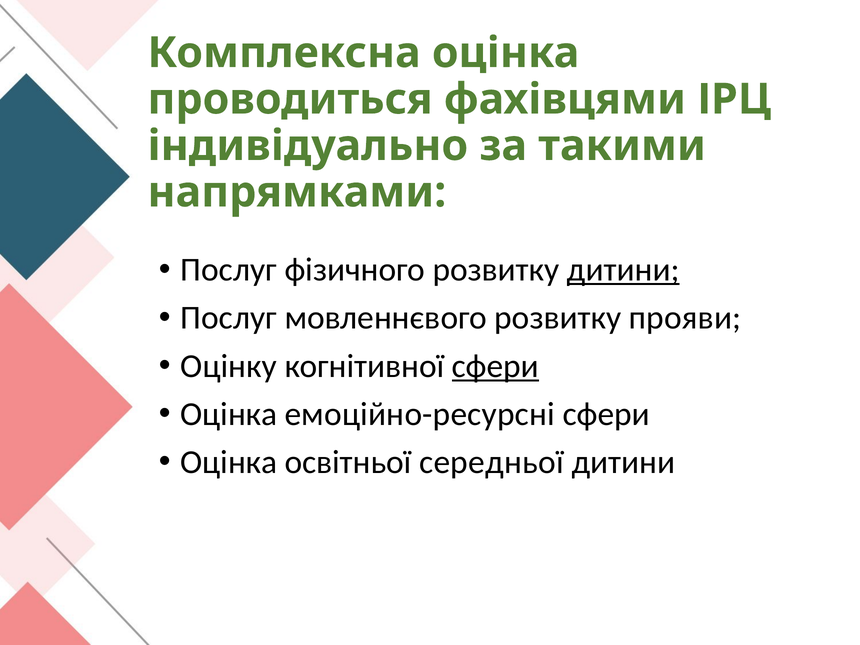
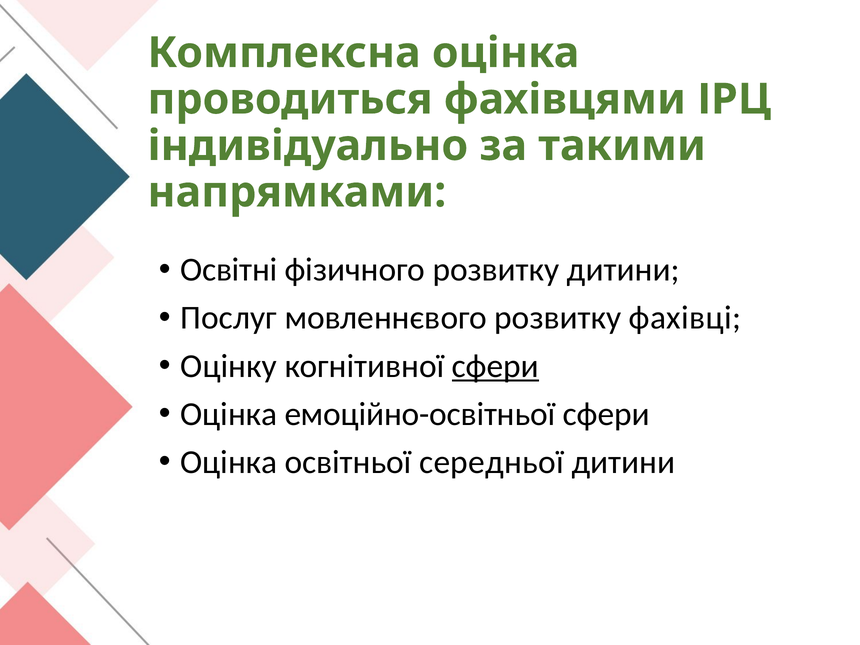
Послуг: Послуг -> Освітні (229, 270)
дитини underline: present -> none (623, 270)
прояви: прояви -> фахівці (685, 318)
емоційно-ресурсні: емоційно-ресурсні -> емоційно-освітньої (420, 414)
